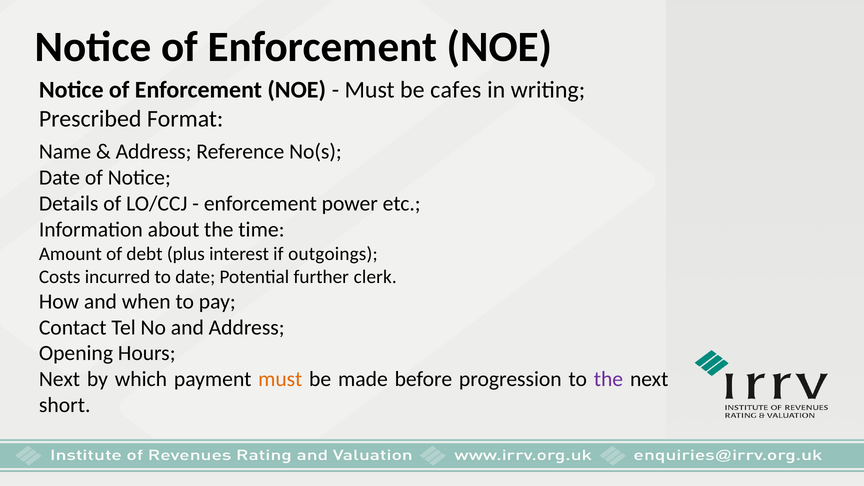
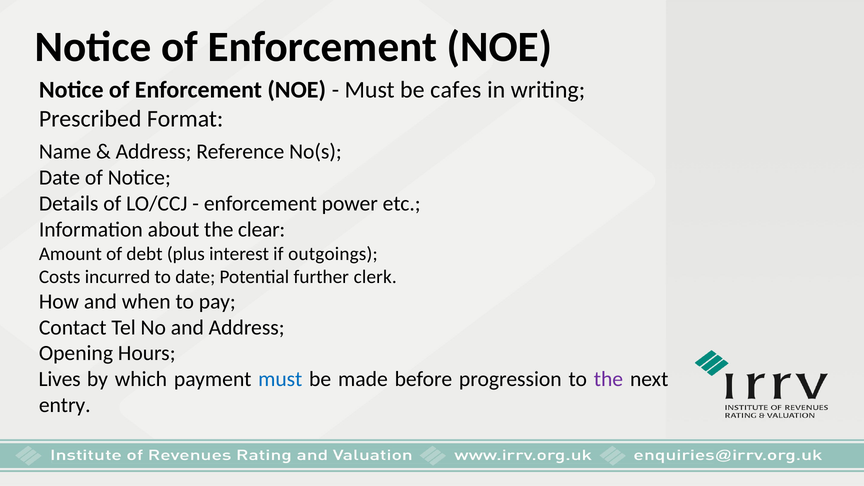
time: time -> clear (262, 229)
Next: Next -> Lives (60, 379)
must colour: orange -> blue (280, 379)
short: short -> entry (65, 405)
